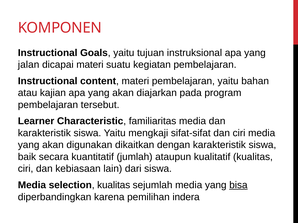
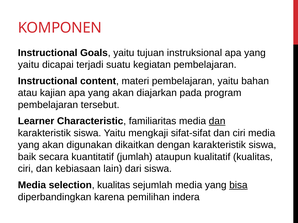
jalan: jalan -> yaitu (29, 65)
dicapai materi: materi -> terjadi (90, 65)
dan underline: none -> present (217, 121)
